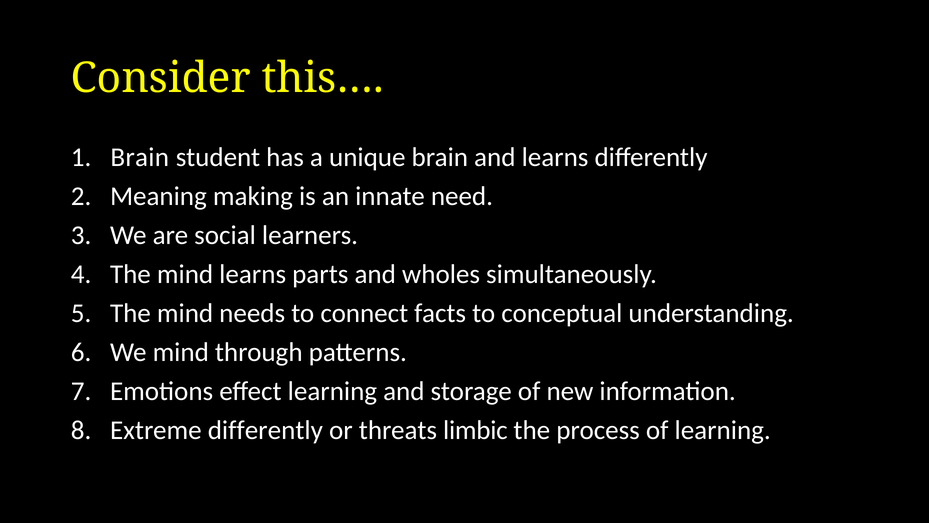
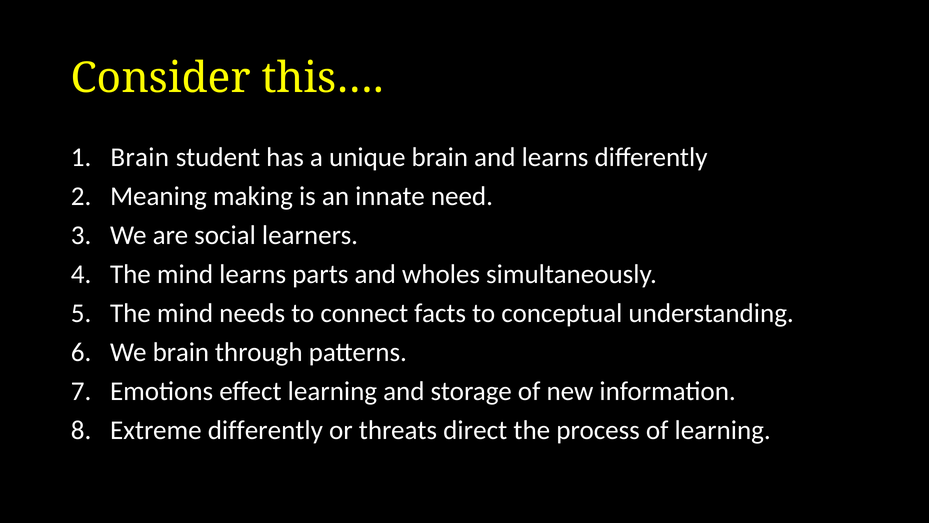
We mind: mind -> brain (181, 352)
limbic: limbic -> direct (475, 430)
